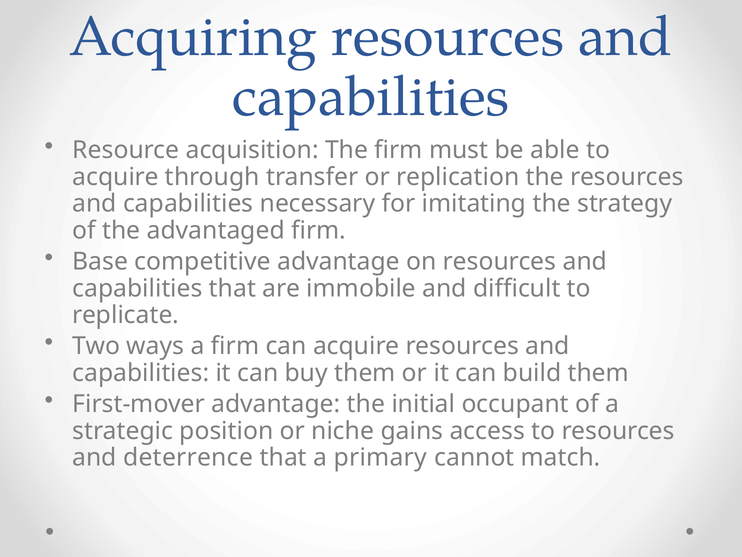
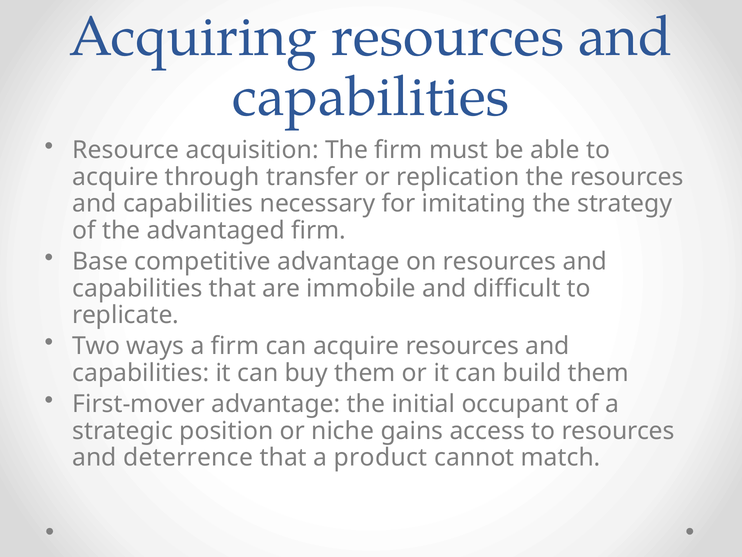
primary: primary -> product (381, 457)
